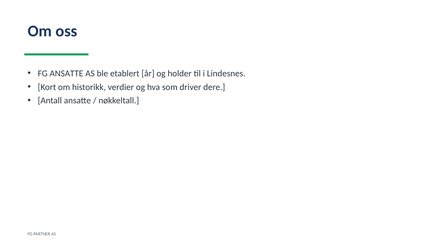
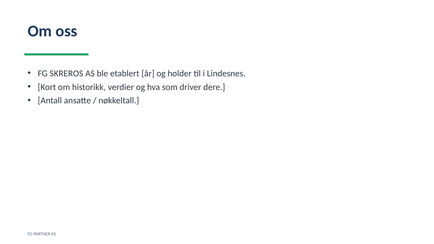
FG ANSATTE: ANSATTE -> SKREROS (66, 74)
